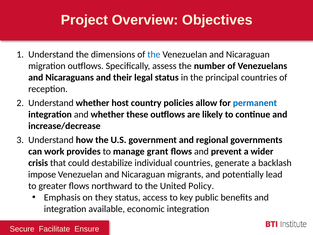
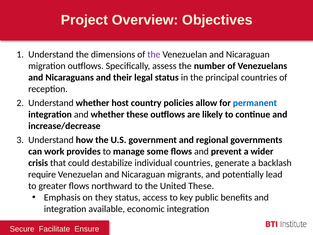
the colour: blue -> purple (154, 54)
grant: grant -> some (158, 151)
impose: impose -> require (42, 174)
United Policy: Policy -> These (201, 186)
